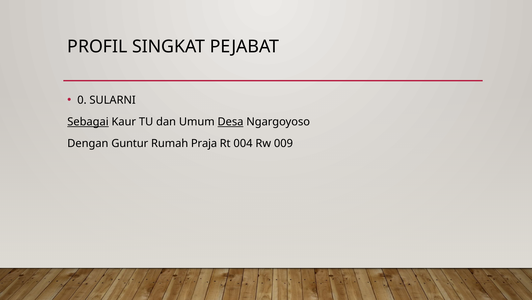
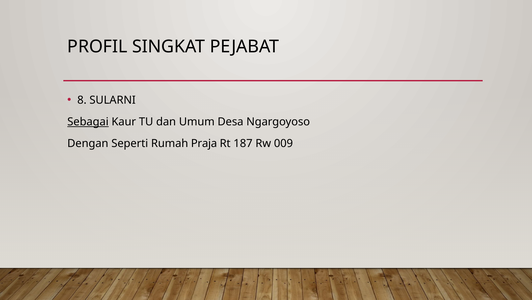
0: 0 -> 8 (82, 100)
Desa underline: present -> none (231, 122)
Guntur: Guntur -> Seperti (130, 143)
004: 004 -> 187 (243, 143)
